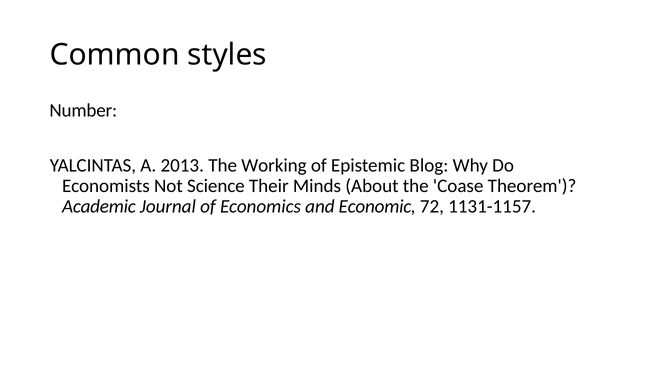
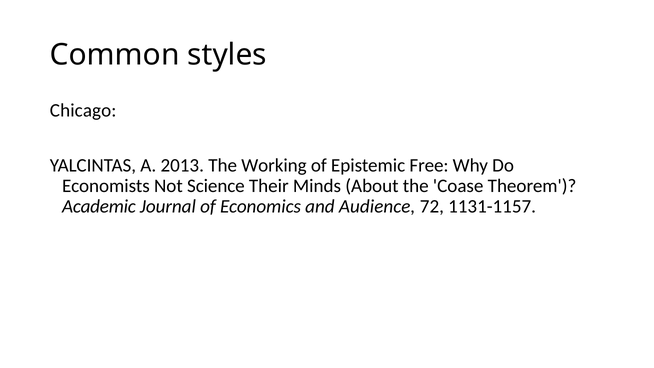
Number: Number -> Chicago (83, 111)
Blog: Blog -> Free (429, 165)
Economic: Economic -> Audience (377, 207)
